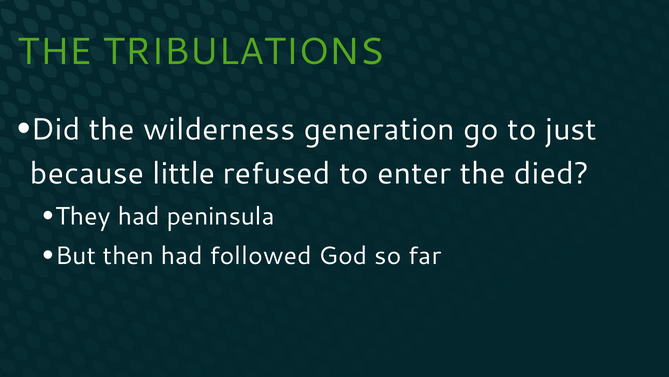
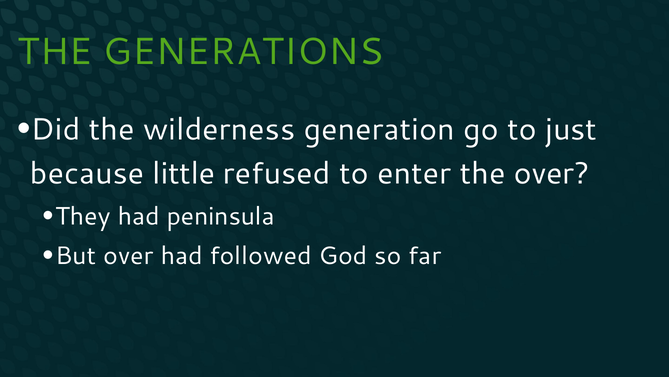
TRIBULATIONS: TRIBULATIONS -> GENERATIONS (243, 51)
the died: died -> over (552, 174)
But then: then -> over (128, 256)
